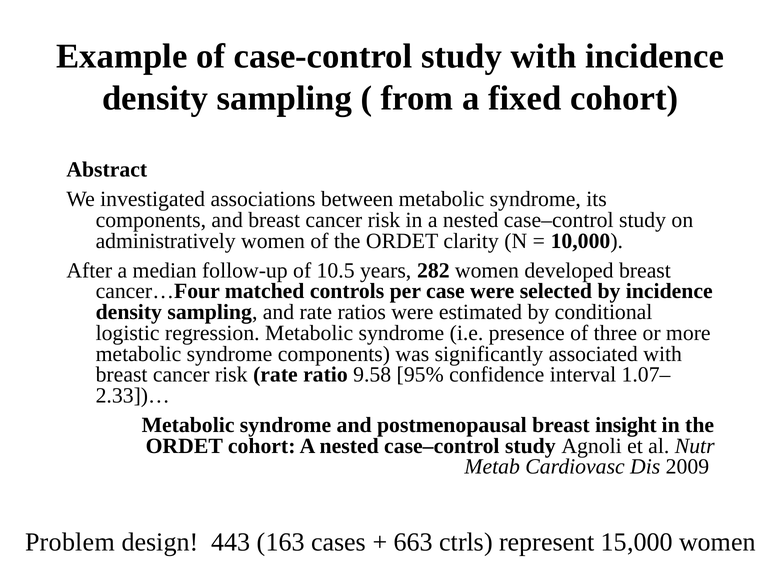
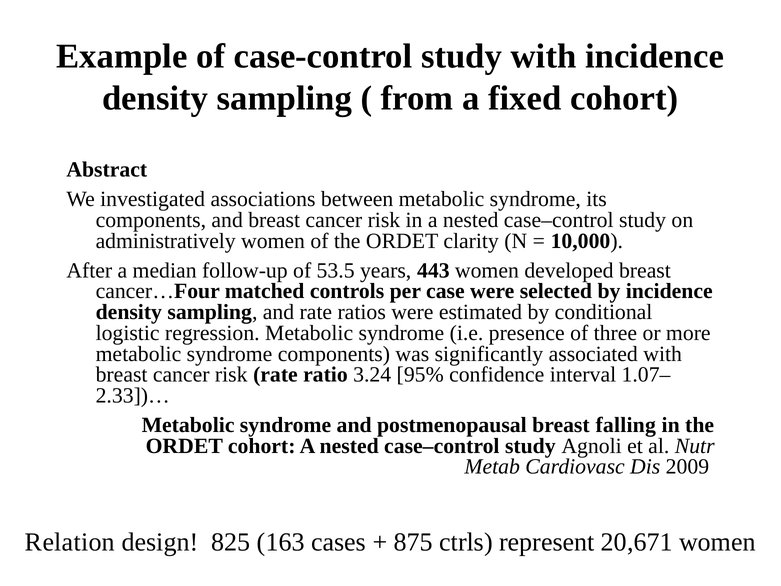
10.5: 10.5 -> 53.5 (336, 270)
282: 282 -> 443 (433, 270)
9.58: 9.58 -> 3.24 (372, 375)
insight: insight -> falling (626, 425)
Problem: Problem -> Relation (70, 542)
443: 443 -> 825 (231, 542)
663: 663 -> 875 (413, 542)
15,000: 15,000 -> 20,671 (637, 542)
